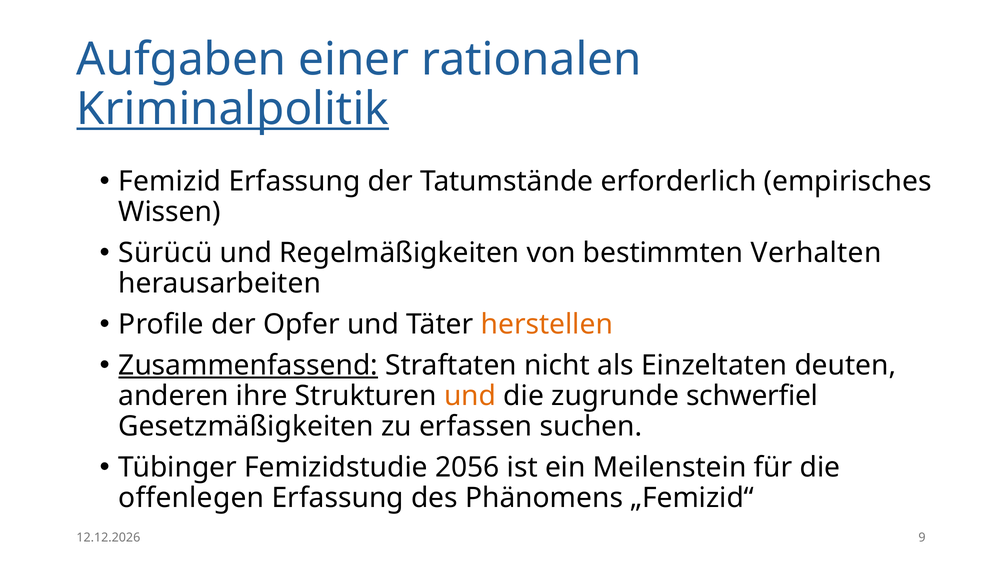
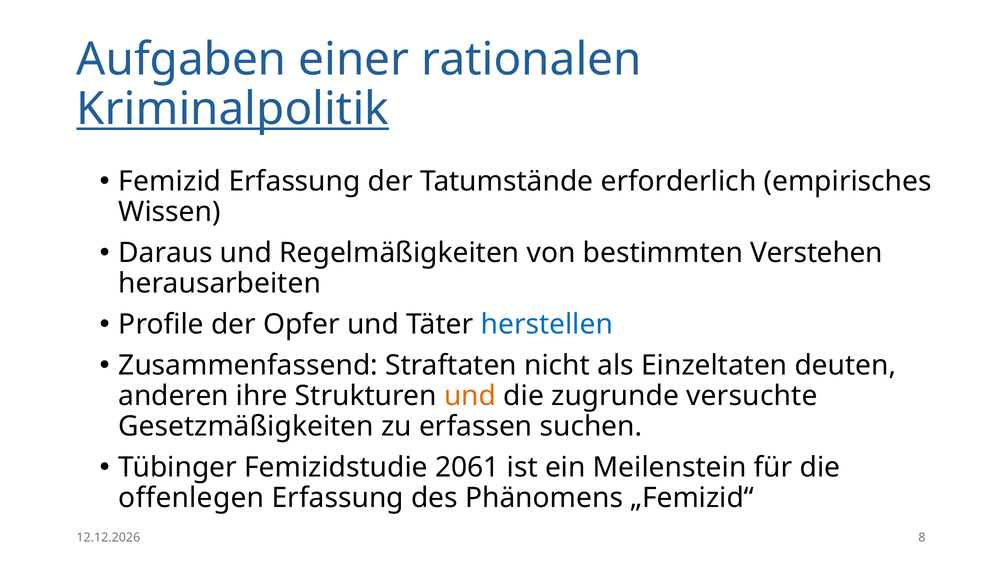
Sürücü: Sürücü -> Daraus (166, 253)
Verhalten: Verhalten -> Verstehen (816, 253)
herstellen colour: orange -> blue (547, 324)
Zusammenfassend underline: present -> none (248, 365)
schwerfiel: schwerfiel -> versuchte (752, 396)
2056: 2056 -> 2061 (467, 467)
9: 9 -> 8 (922, 537)
